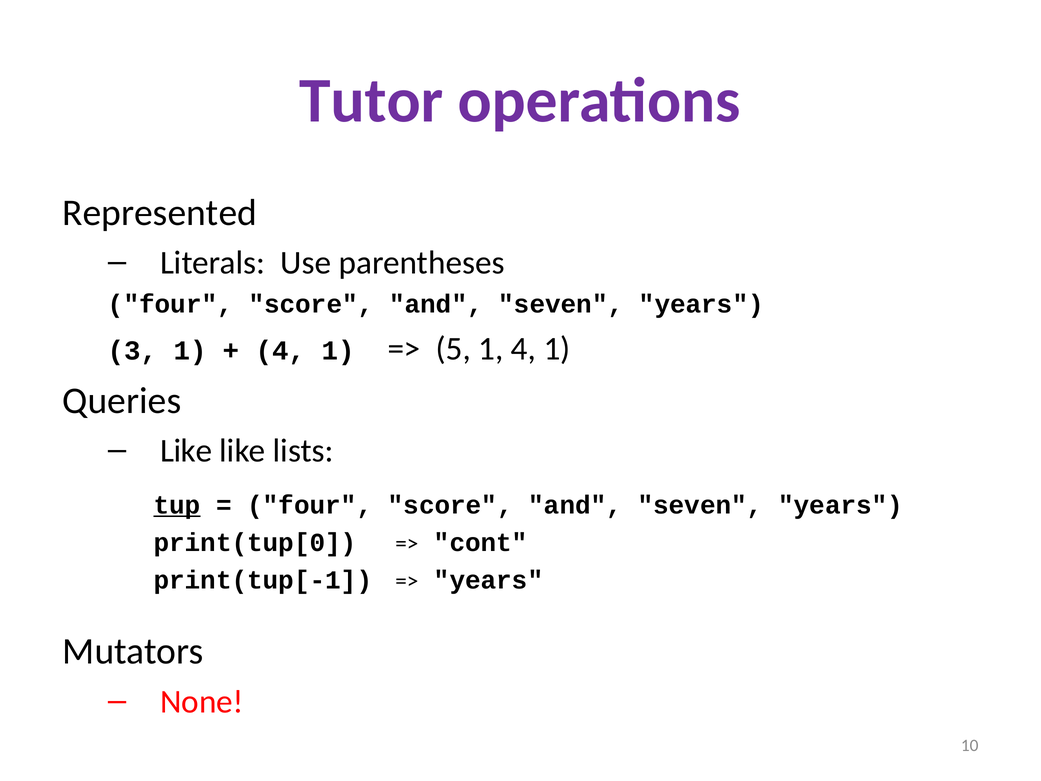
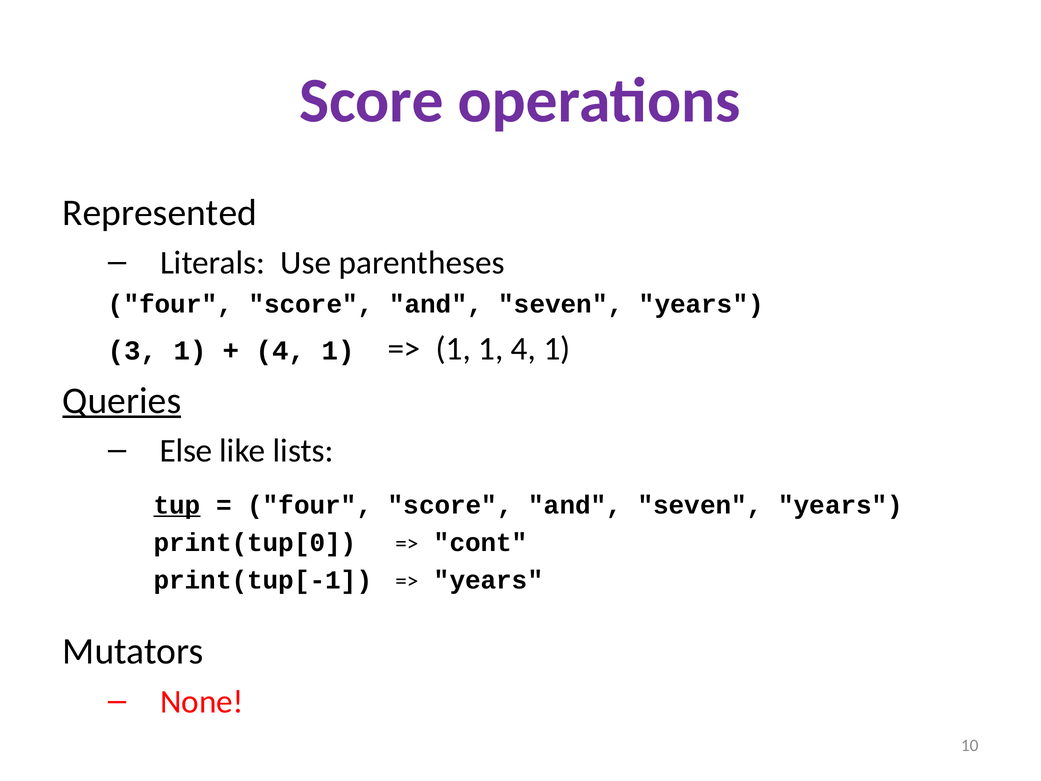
Tutor: Tutor -> Score (371, 101)
5: 5 -> 1 (453, 348)
Queries underline: none -> present (122, 400)
Like: Like -> Else (186, 451)
